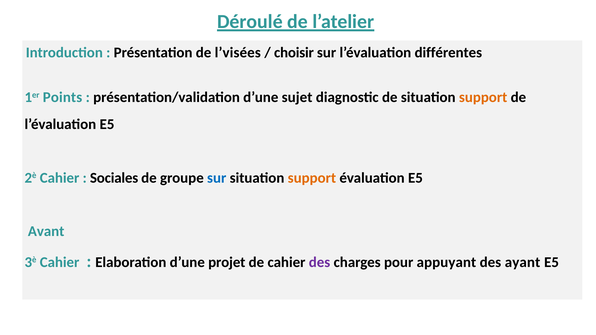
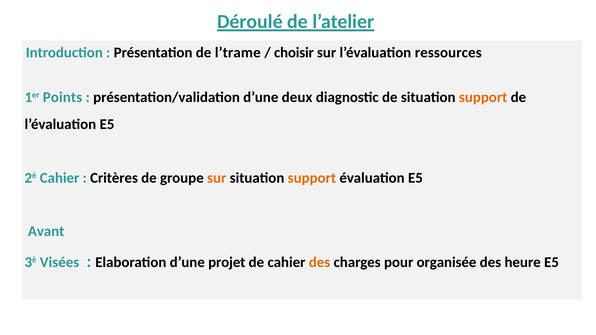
l’visées: l’visées -> l’trame (238, 53)
différentes: différentes -> ressources (448, 53)
sujet: sujet -> deux (297, 97)
Sociales: Sociales -> Critères (114, 178)
sur colour: blue -> orange (217, 178)
3è Cahier: Cahier -> Visées (60, 262)
des colour: purple -> orange (320, 262)
appuyant: appuyant -> organisée (447, 262)
ayant: ayant -> heure (523, 262)
